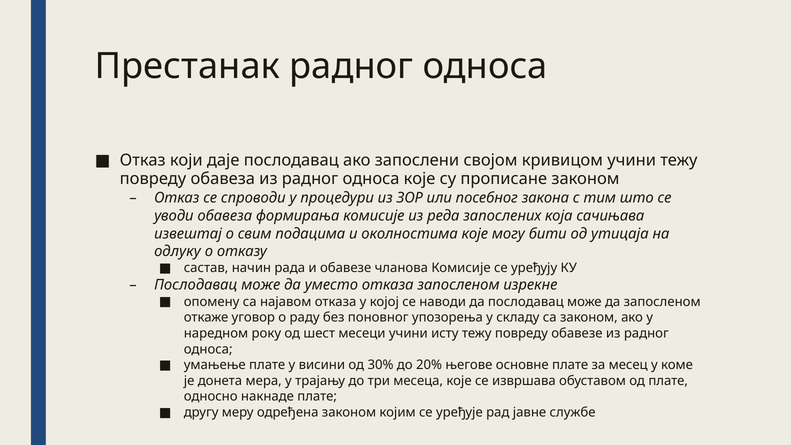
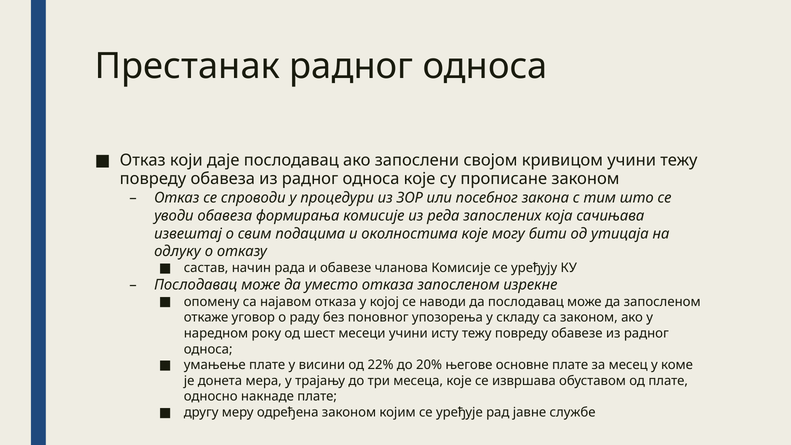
30%: 30% -> 22% (381, 365)
